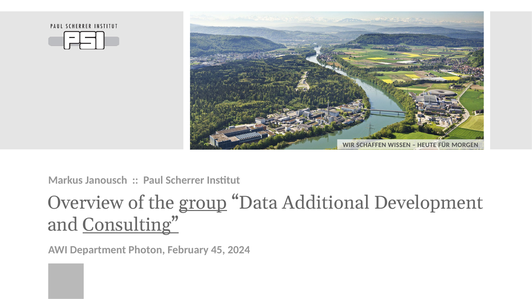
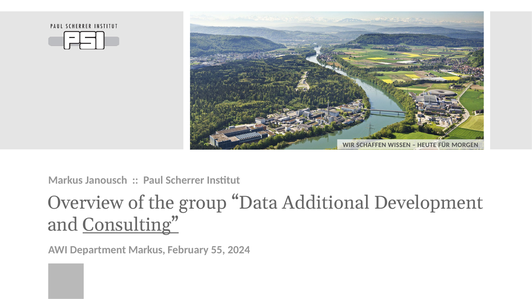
group underline: present -> none (203, 203)
Department Photon: Photon -> Markus (147, 250)
45: 45 -> 55 (218, 250)
